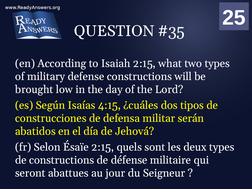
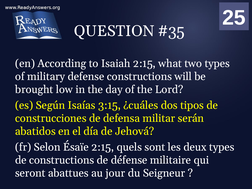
4:15: 4:15 -> 3:15 (109, 105)
